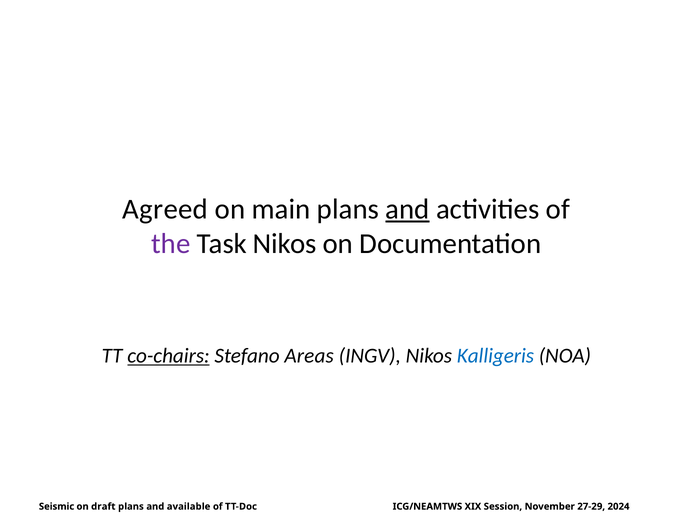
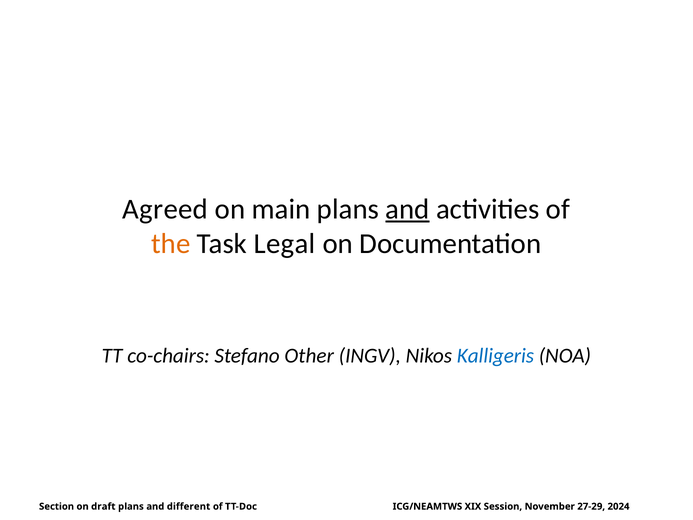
the colour: purple -> orange (171, 244)
Task Nikos: Nikos -> Legal (285, 244)
co-chairs underline: present -> none (169, 356)
Areas: Areas -> Other (309, 356)
Seismic: Seismic -> Section (57, 506)
available: available -> different (189, 506)
